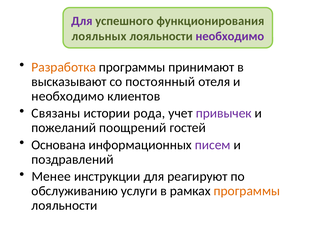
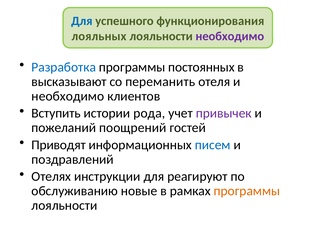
Для colour: purple -> blue (82, 21)
Разработка colour: orange -> blue (64, 67)
принимают: принимают -> постоянных (201, 67)
постоянный: постоянный -> переманить (160, 82)
Связаны: Связаны -> Вступить (56, 113)
Основана: Основана -> Приводят (59, 145)
писем colour: purple -> blue (213, 145)
Менее: Менее -> Отелях (51, 177)
услуги: услуги -> новые (139, 191)
